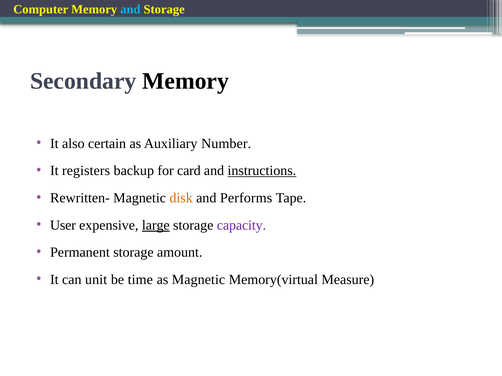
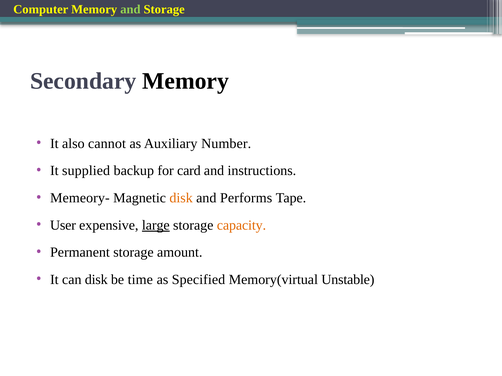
and colour: light blue -> light green (130, 9)
certain: certain -> cannot (107, 144)
registers: registers -> supplied (86, 171)
instructions underline: present -> none (262, 171)
Rewritten-: Rewritten- -> Memeory- (80, 198)
capacity colour: purple -> orange (241, 225)
can unit: unit -> disk (96, 280)
as Magnetic: Magnetic -> Specified (198, 280)
Measure: Measure -> Unstable (348, 280)
